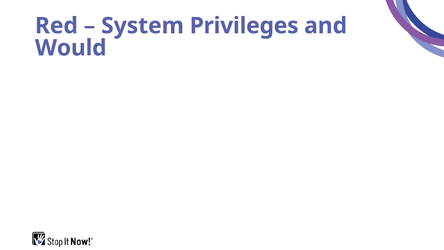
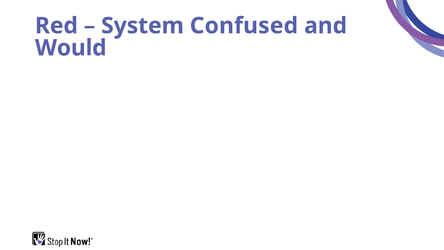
Privileges: Privileges -> Confused (244, 26)
